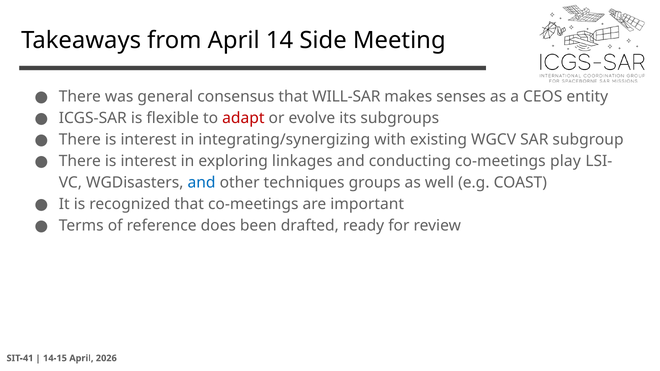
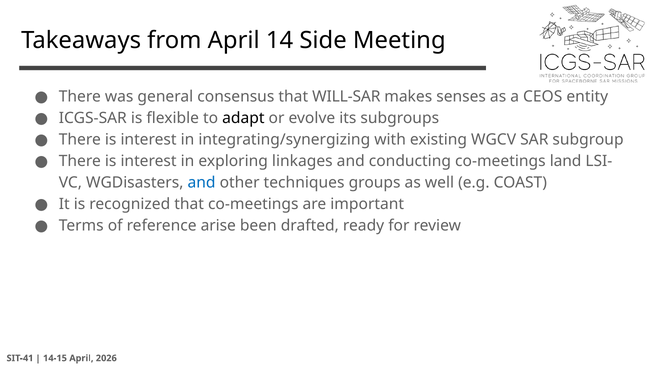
adapt colour: red -> black (243, 118)
play: play -> land (566, 161)
does: does -> arise (218, 226)
